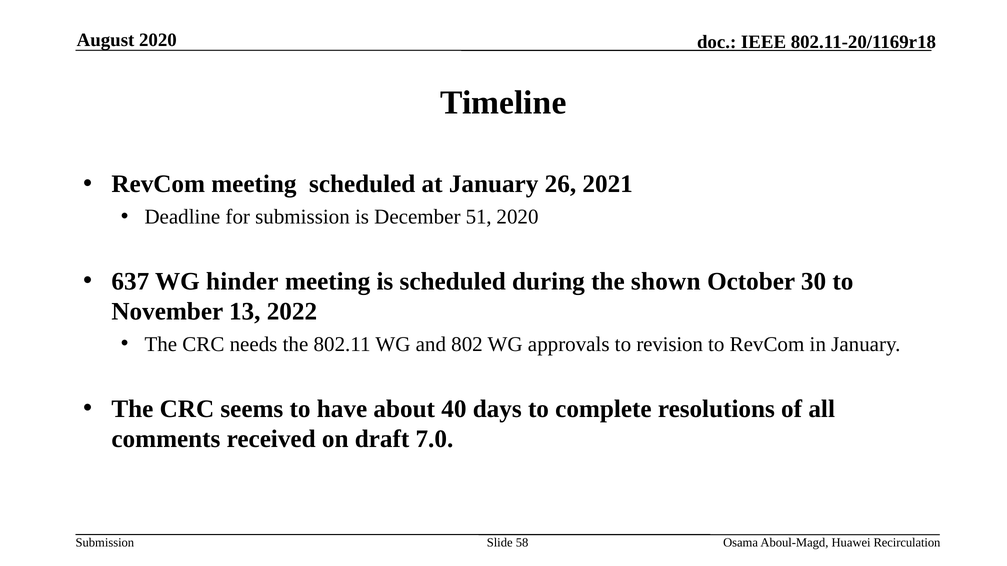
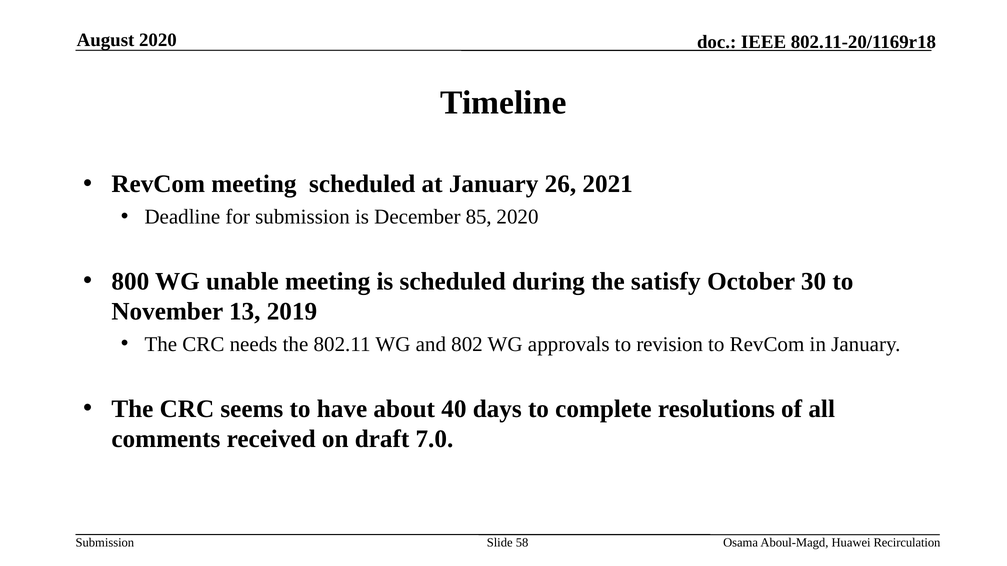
51: 51 -> 85 (479, 217)
637: 637 -> 800 (130, 282)
hinder: hinder -> unable (242, 282)
shown: shown -> satisfy (666, 282)
2022: 2022 -> 2019 (292, 312)
